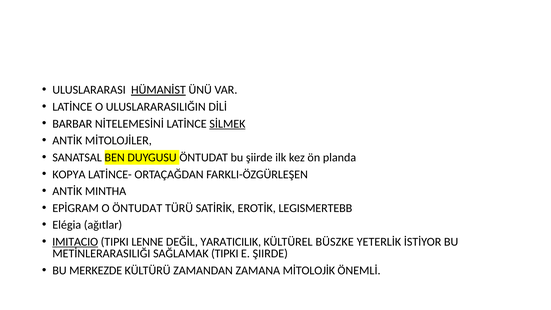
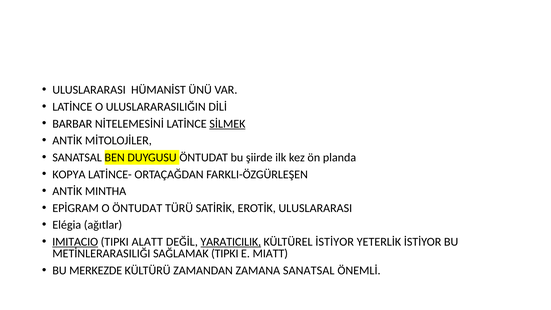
HÜMANİST underline: present -> none (158, 90)
EROTİK LEGISMERTEBB: LEGISMERTEBB -> ULUSLARARASI (315, 208)
LENNE: LENNE -> ALATT (147, 242)
YARATICILIK underline: none -> present (231, 242)
KÜLTÜREL BÜSZKE: BÜSZKE -> İSTİYOR (335, 242)
E ŞIIRDE: ŞIIRDE -> MIATT (270, 254)
ZAMANA MİTOLOJİK: MİTOLOJİK -> SANATSAL (309, 270)
